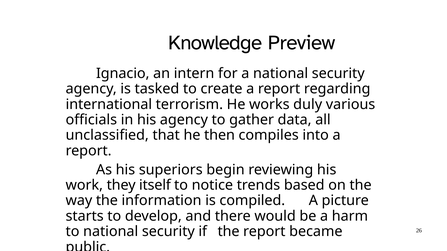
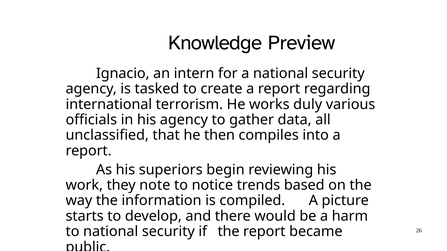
itself: itself -> note (155, 185)
